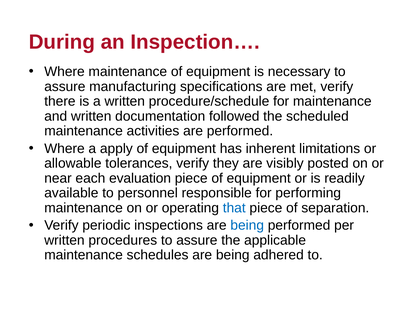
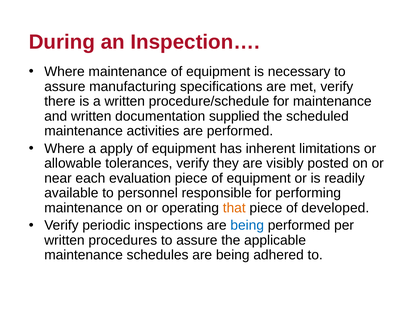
followed: followed -> supplied (234, 116)
that colour: blue -> orange (234, 208)
separation: separation -> developed (335, 208)
